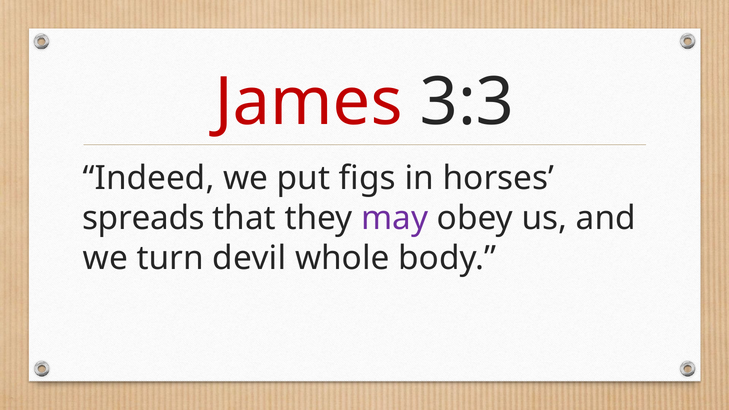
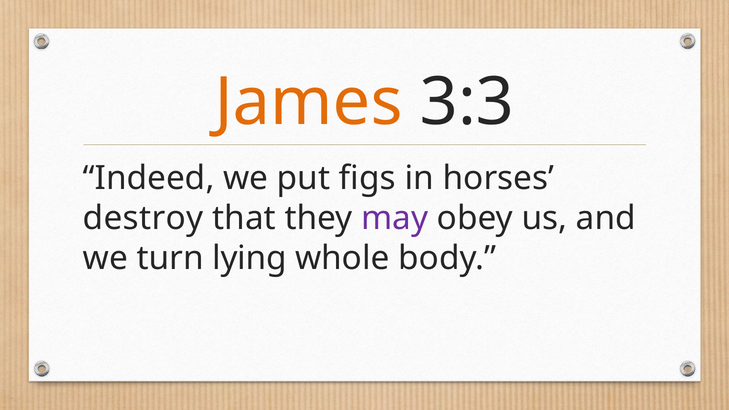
James colour: red -> orange (309, 102)
spreads: spreads -> destroy (143, 218)
devil: devil -> lying (250, 258)
